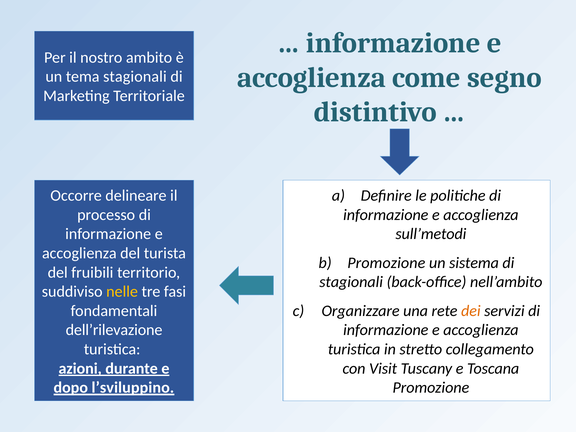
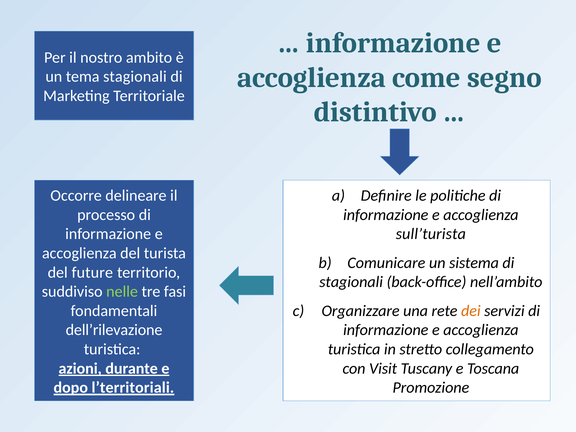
sull’metodi: sull’metodi -> sull’turista (431, 234)
Promozione: Promozione -> Comunicare (386, 263)
fruibili: fruibili -> future (92, 272)
nelle colour: yellow -> light green (122, 292)
l’sviluppino: l’sviluppino -> l’territoriali (133, 388)
